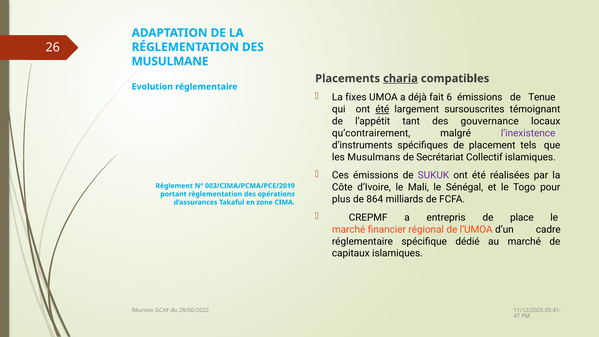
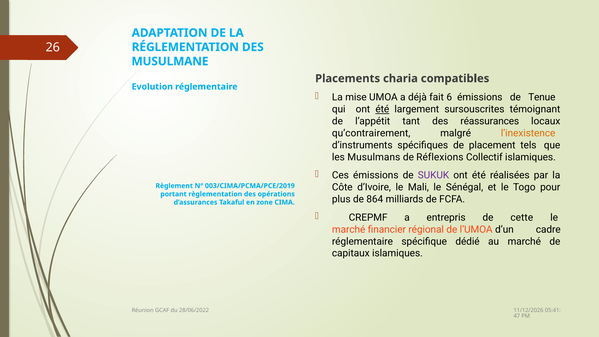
charia underline: present -> none (400, 78)
fixes: fixes -> mise (356, 97)
gouvernance: gouvernance -> réassurances (490, 121)
l’inexistence colour: purple -> orange (528, 133)
Secrétariat: Secrétariat -> Réflexions (440, 157)
place: place -> cette (522, 217)
